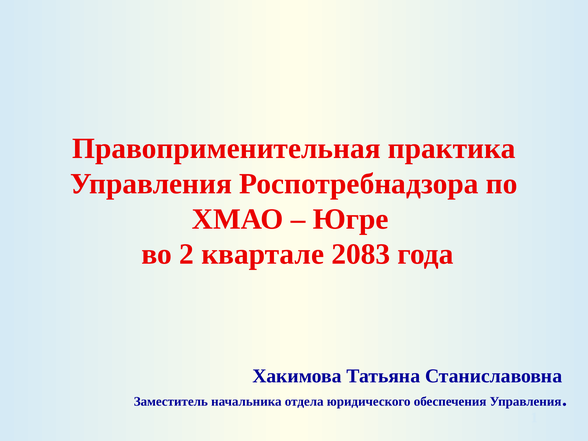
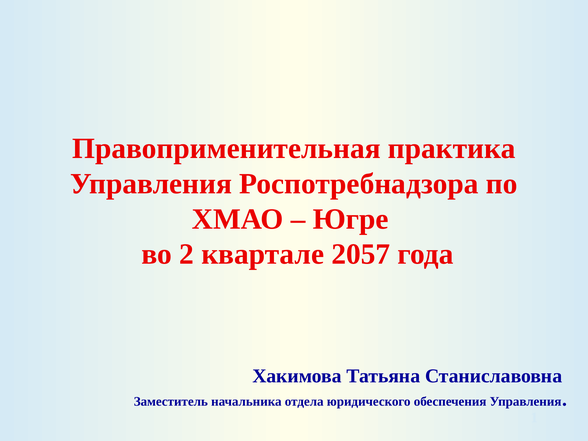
2083: 2083 -> 2057 (361, 254)
